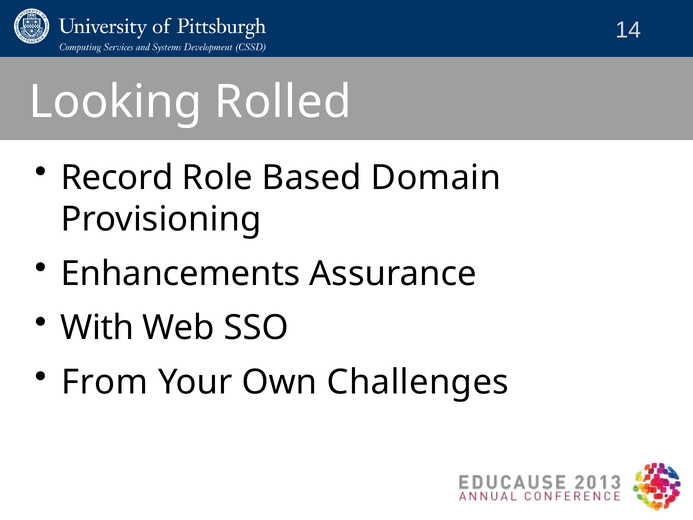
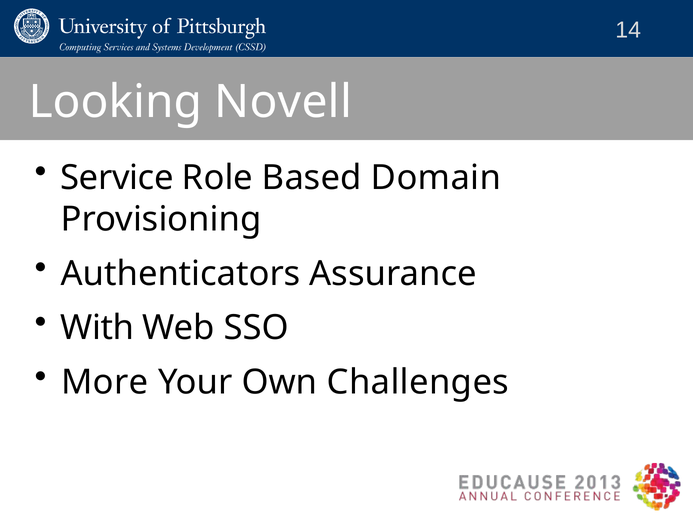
Rolled: Rolled -> Novell (283, 102)
Record: Record -> Service (117, 178)
Enhancements: Enhancements -> Authenticators (181, 273)
From: From -> More (105, 382)
